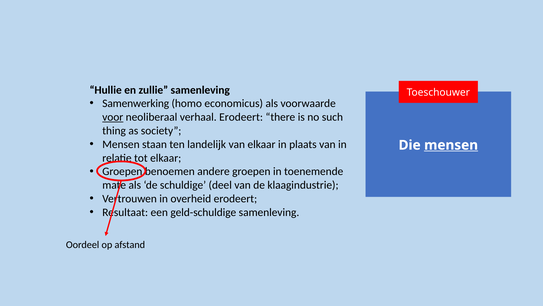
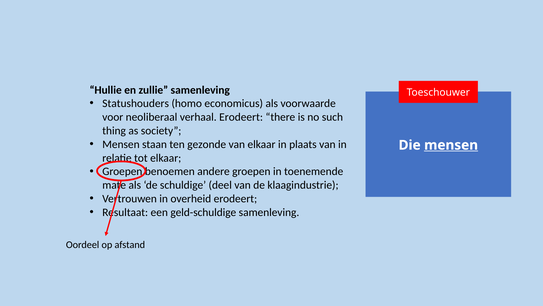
Samenwerking: Samenwerking -> Statushouders (136, 103)
voor underline: present -> none (113, 117)
landelijk: landelijk -> gezonde (207, 144)
